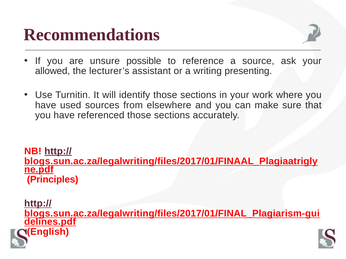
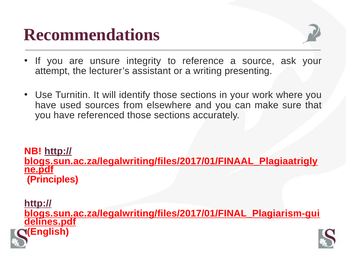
possible: possible -> integrity (144, 61)
allowed: allowed -> attempt (53, 71)
